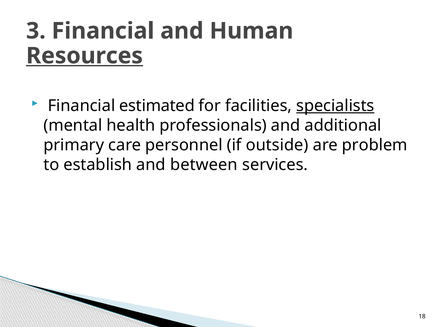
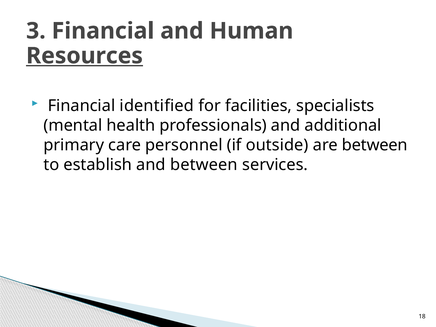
estimated: estimated -> identified (157, 106)
specialists underline: present -> none (335, 106)
are problem: problem -> between (375, 145)
